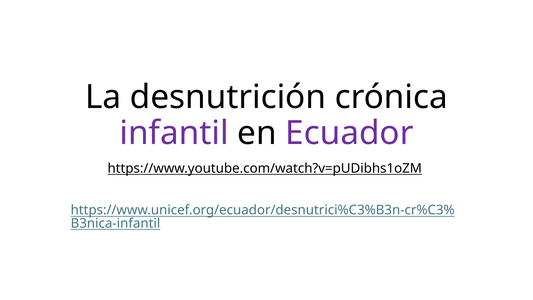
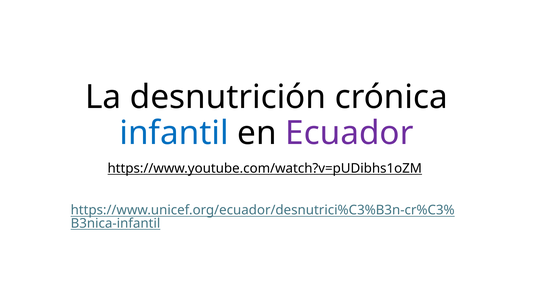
infantil colour: purple -> blue (174, 133)
